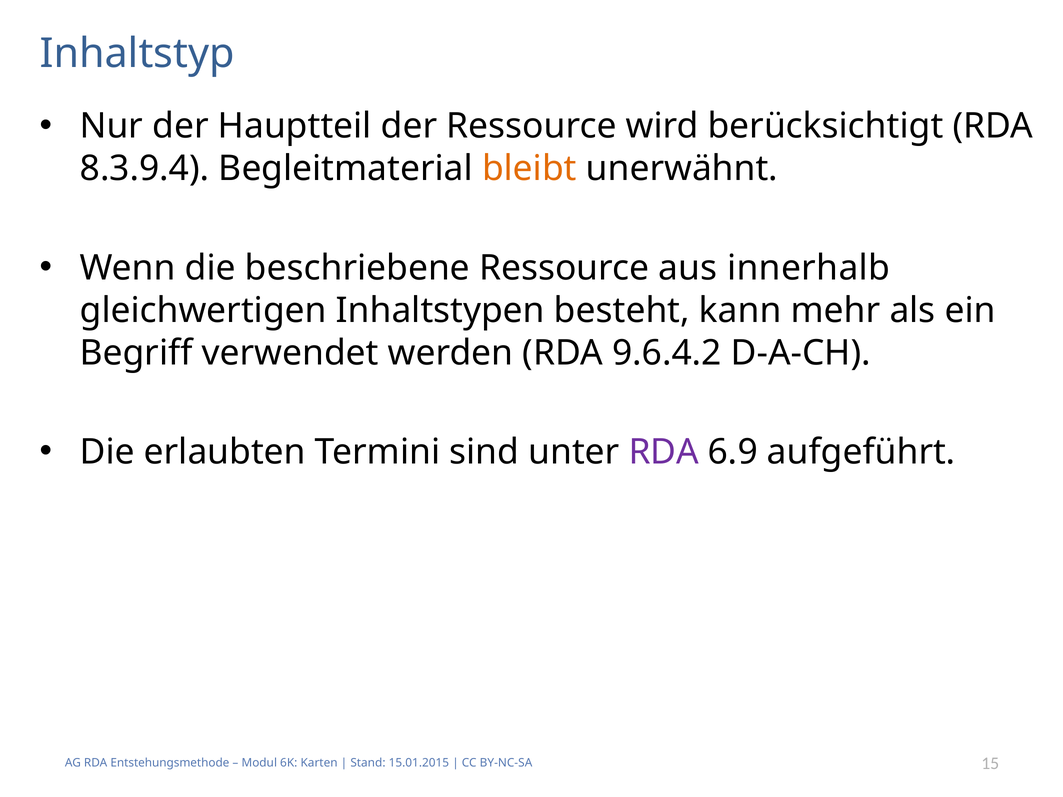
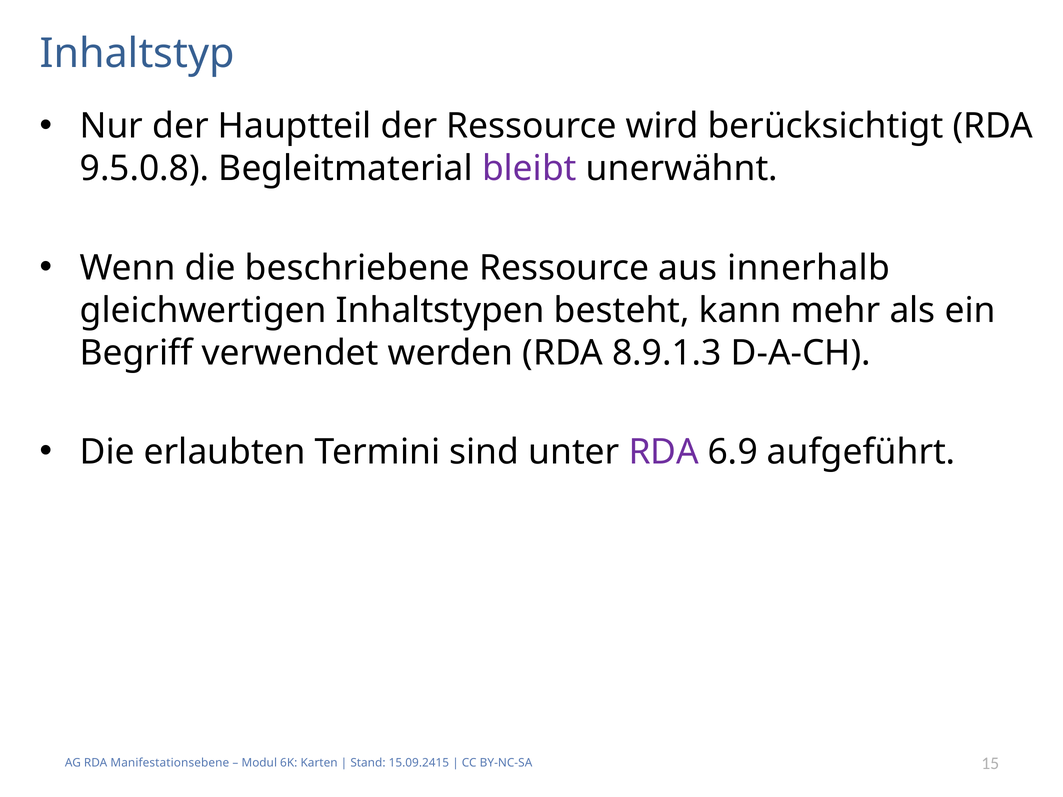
8.3.9.4: 8.3.9.4 -> 9.5.0.8 (145, 169)
bleibt colour: orange -> purple (529, 169)
9.6.4.2: 9.6.4.2 -> 8.9.1.3 (667, 353)
Entstehungsmethode: Entstehungsmethode -> Manifestationsebene (170, 763)
15.01.2015: 15.01.2015 -> 15.09.2415 (419, 763)
